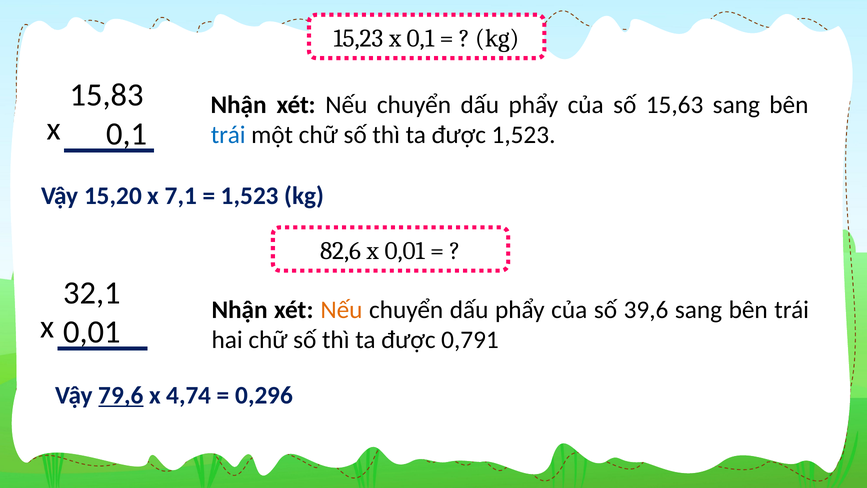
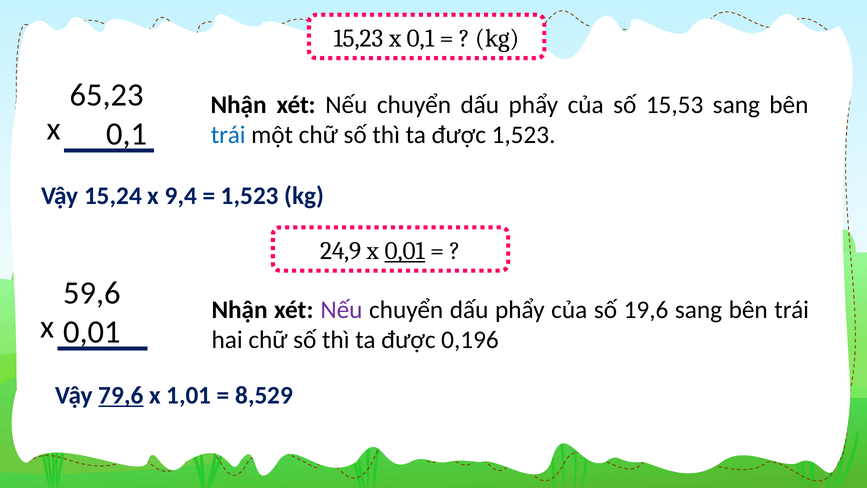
15,83: 15,83 -> 65,23 (107, 95)
15,63: 15,63 -> 15,53 (675, 105)
15,20: 15,20 -> 15,24 (113, 196)
7,1: 7,1 -> 9,4 (181, 196)
82,6: 82,6 -> 24,9 (341, 251)
0,01 underline: none -> present (405, 251)
32,1: 32,1 -> 59,6 (92, 293)
Nếu colour: orange -> purple (341, 310)
39,6: 39,6 -> 19,6 (646, 310)
0,791: 0,791 -> 0,196 (470, 340)
4,74: 4,74 -> 1,01 (189, 395)
0,296: 0,296 -> 8,529 (264, 395)
